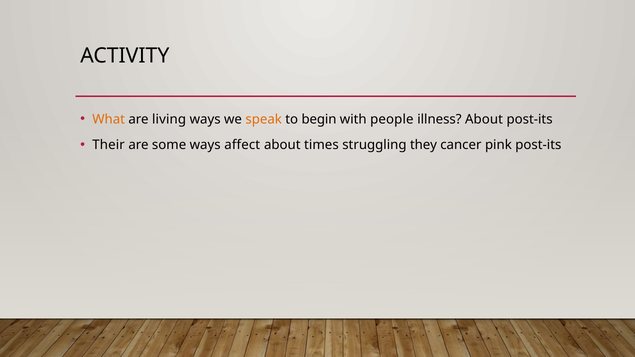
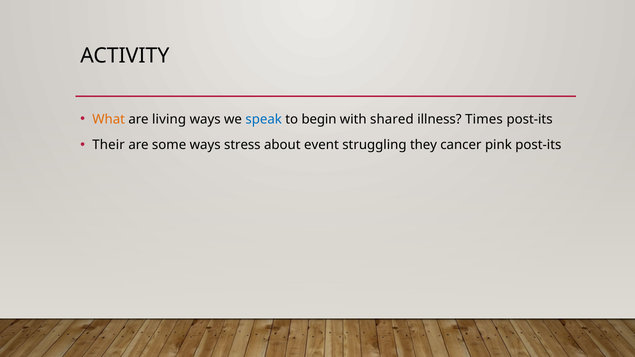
speak colour: orange -> blue (264, 119)
people: people -> shared (392, 119)
illness About: About -> Times (484, 119)
affect: affect -> stress (242, 145)
times: times -> event (321, 145)
